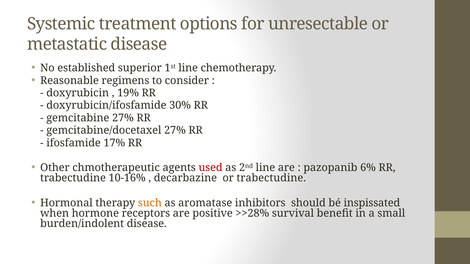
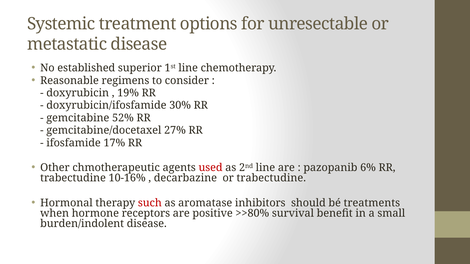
gemcitabine 27%: 27% -> 52% (123, 118)
such colour: orange -> red (150, 203)
inspissated: inspissated -> treatments (372, 203)
>>28%: >>28% -> >>80% (252, 214)
